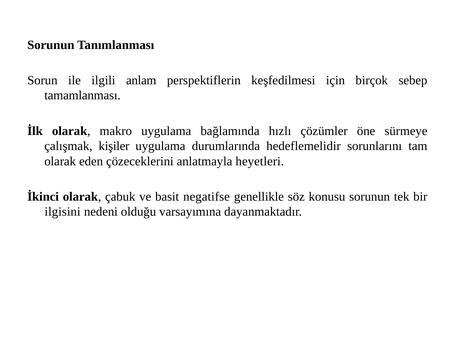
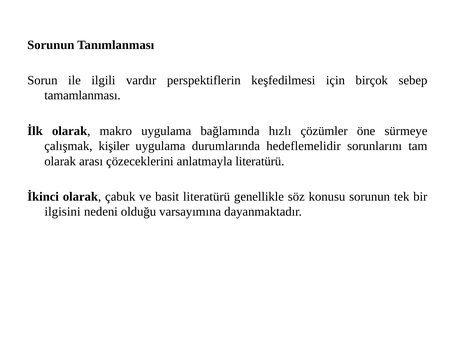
anlam: anlam -> vardır (141, 80)
eden: eden -> arası (91, 161)
anlatmayla heyetleri: heyetleri -> literatürü (260, 161)
basit negatifse: negatifse -> literatürü (207, 197)
